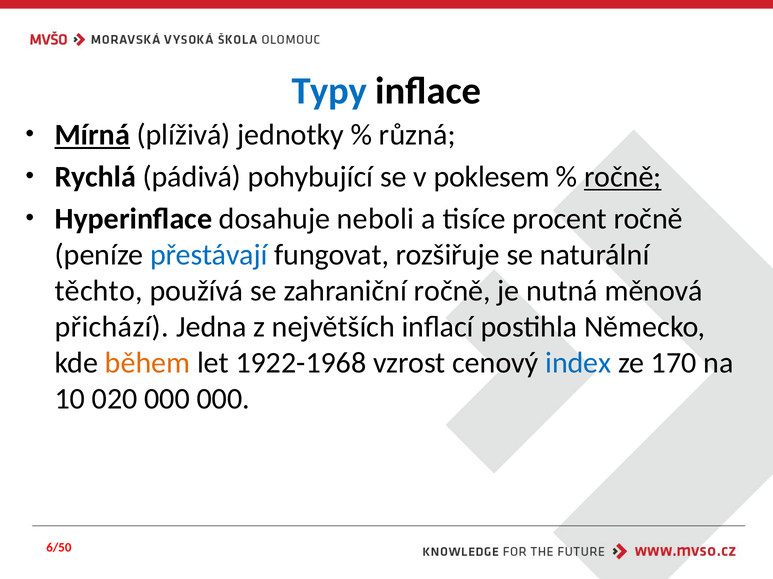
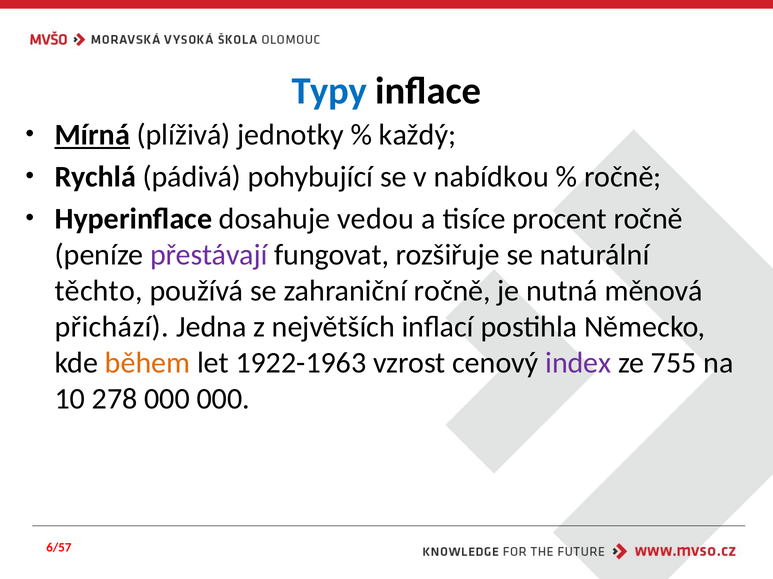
různá: různá -> každý (418, 135)
poklesem: poklesem -> nabídkou (491, 177)
ročně underline: present -> none (623, 177)
neboli: neboli -> vedou (376, 219)
přestávají colour: blue -> purple (209, 255)
1922-1968: 1922-1968 -> 1922-1963 (301, 363)
index colour: blue -> purple (578, 363)
170: 170 -> 755 (674, 363)
020: 020 -> 278 (115, 399)
6/50: 6/50 -> 6/57 (59, 548)
